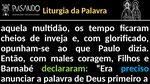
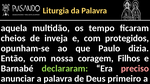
glorificado: glorificado -> protegidos (127, 38)
males: males -> nossa (62, 59)
preciso colour: light blue -> pink (135, 69)
